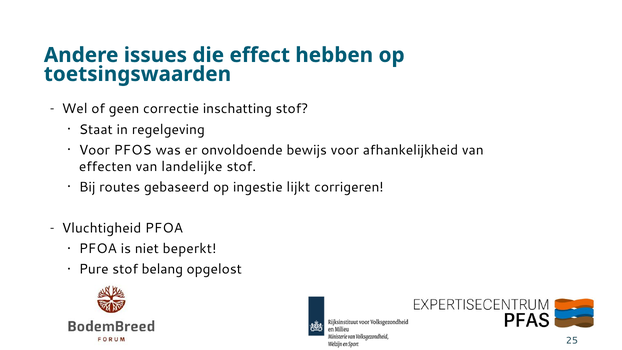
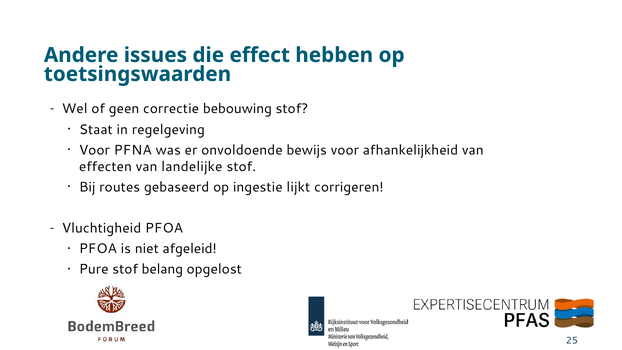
inschatting: inschatting -> bebouwing (237, 109)
PFOS: PFOS -> PFNA (133, 150)
beperkt: beperkt -> afgeleid (190, 249)
